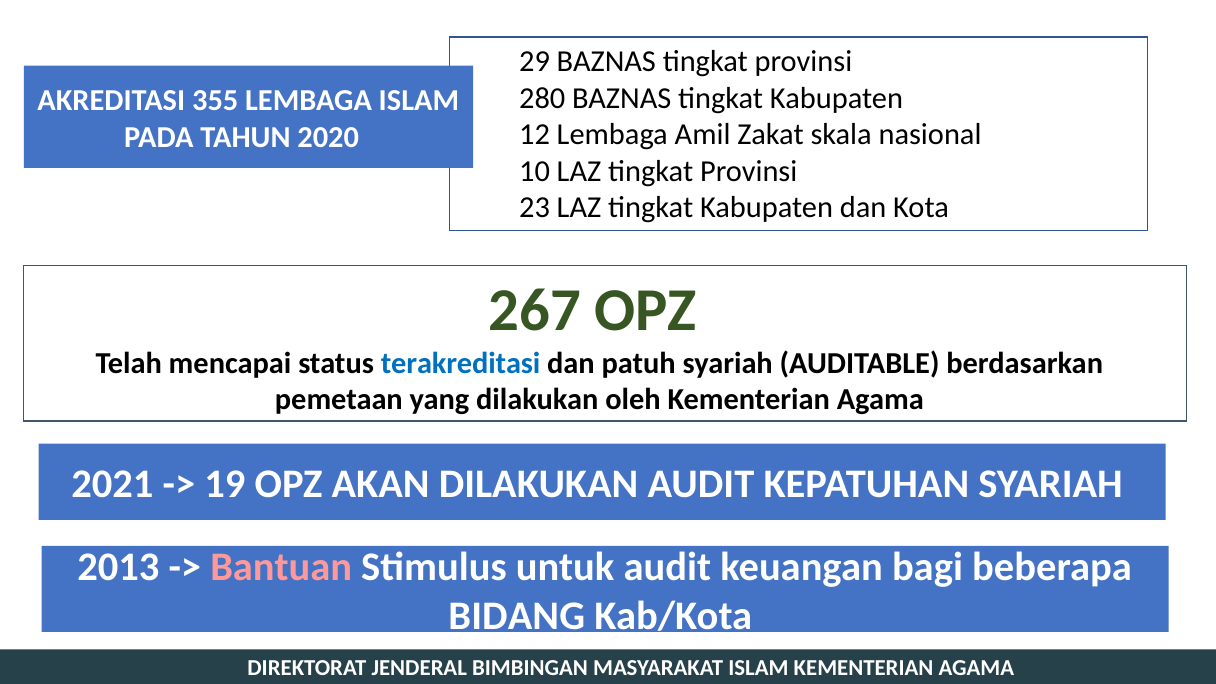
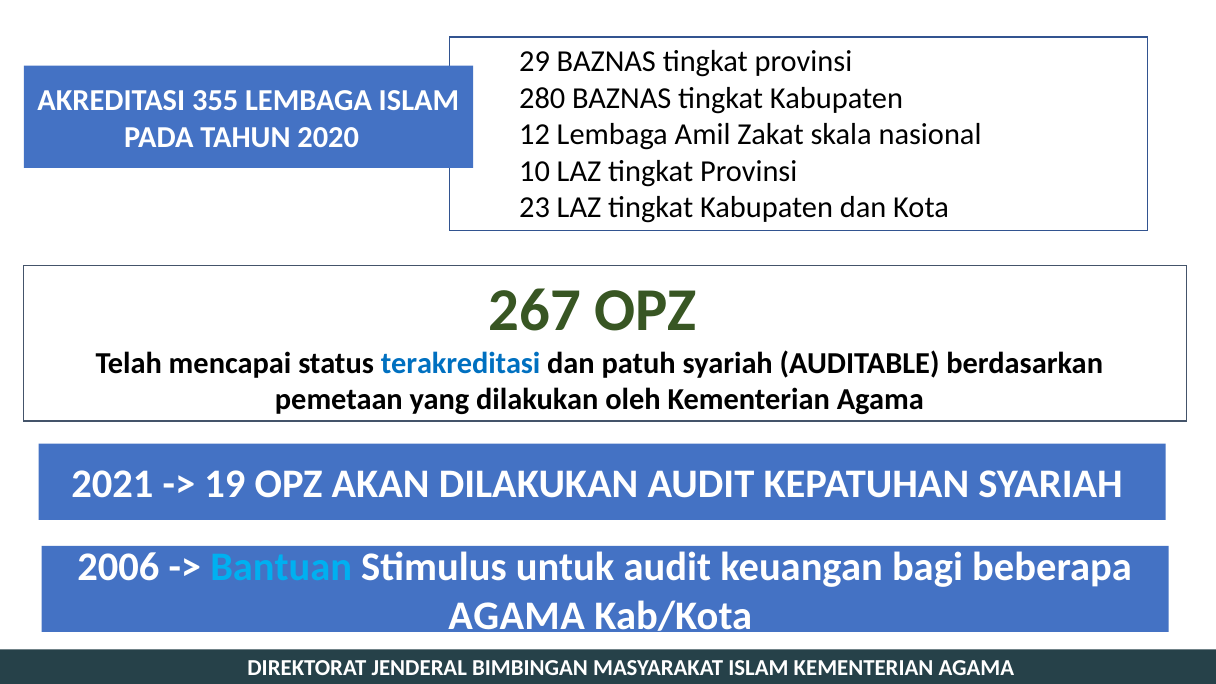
2013: 2013 -> 2006 (118, 567)
Bantuan colour: pink -> light blue (281, 567)
BIDANG: BIDANG -> AGAMA (517, 616)
